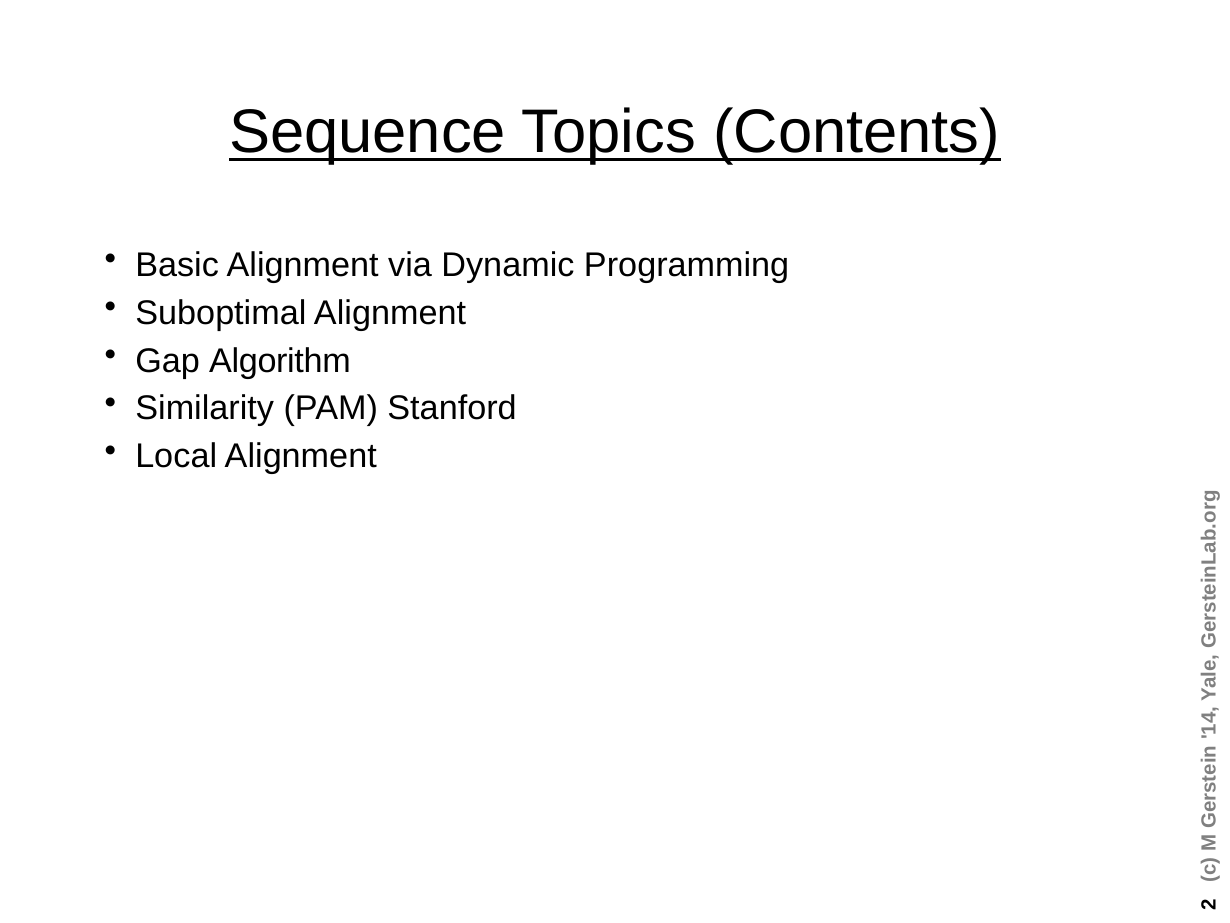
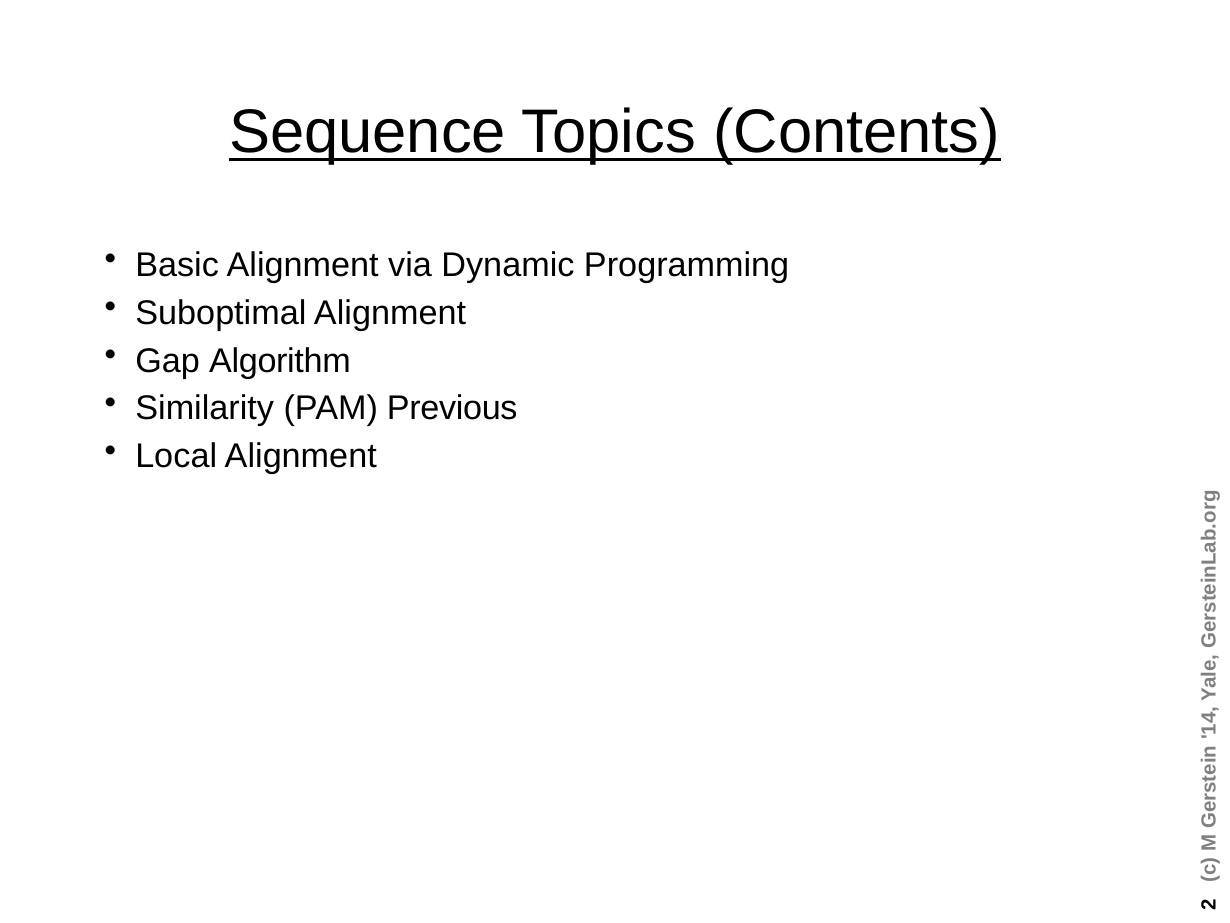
Stanford: Stanford -> Previous (452, 408)
